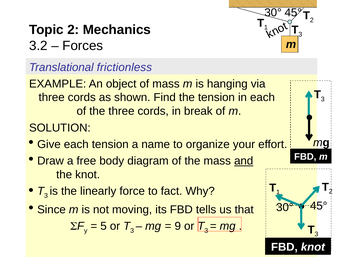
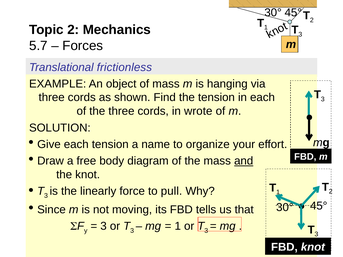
3.2: 3.2 -> 5.7 (38, 46)
break: break -> wrote (198, 111)
fact: fact -> pull (171, 191)
5: 5 -> 3 (104, 226)
9: 9 -> 1 (178, 226)
